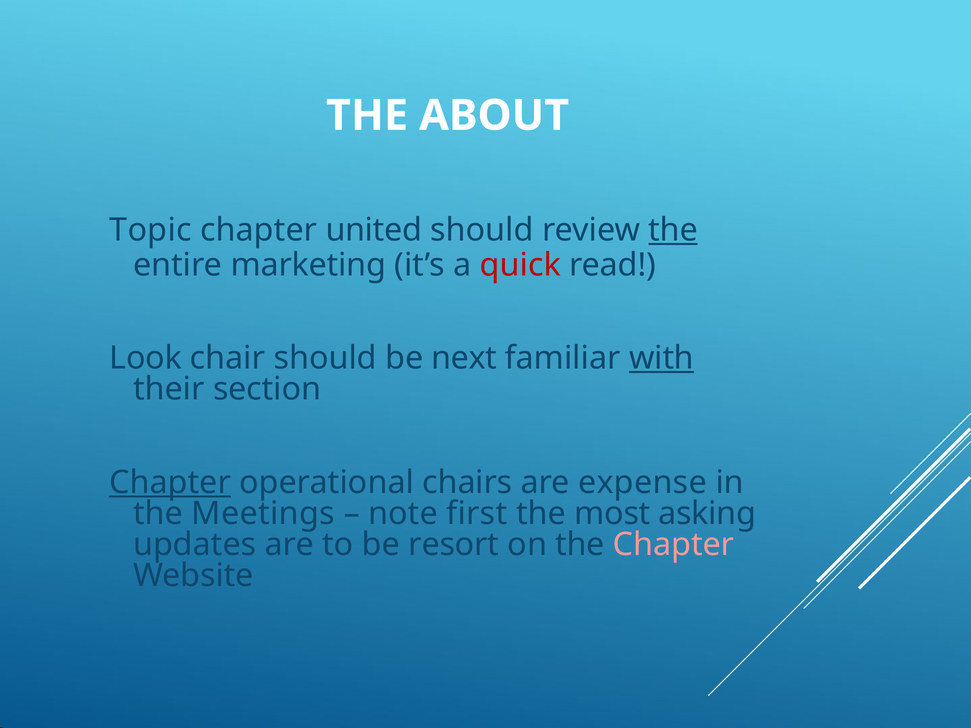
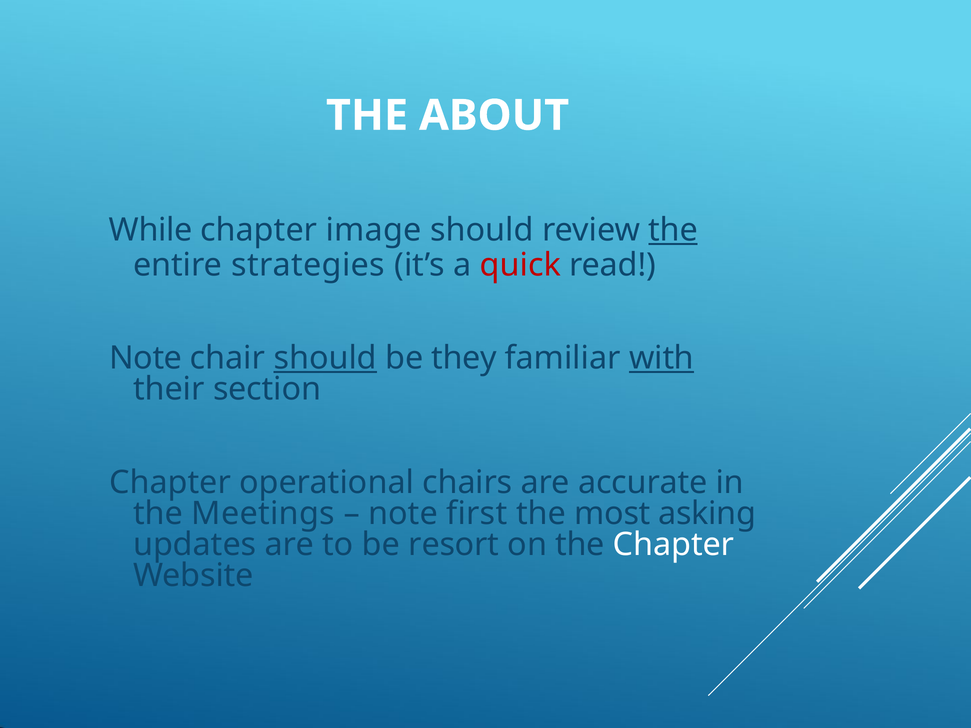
Topic: Topic -> While (151, 230)
united: united -> image (374, 230)
marketing: marketing -> strategies (308, 265)
Look: Look -> Note (146, 358)
should underline: none -> present (325, 358)
next: next -> they (464, 358)
Chapter underline: present -> none (170, 483)
expense: expense -> accurate (643, 483)
Chapter colour: pink -> white (673, 545)
